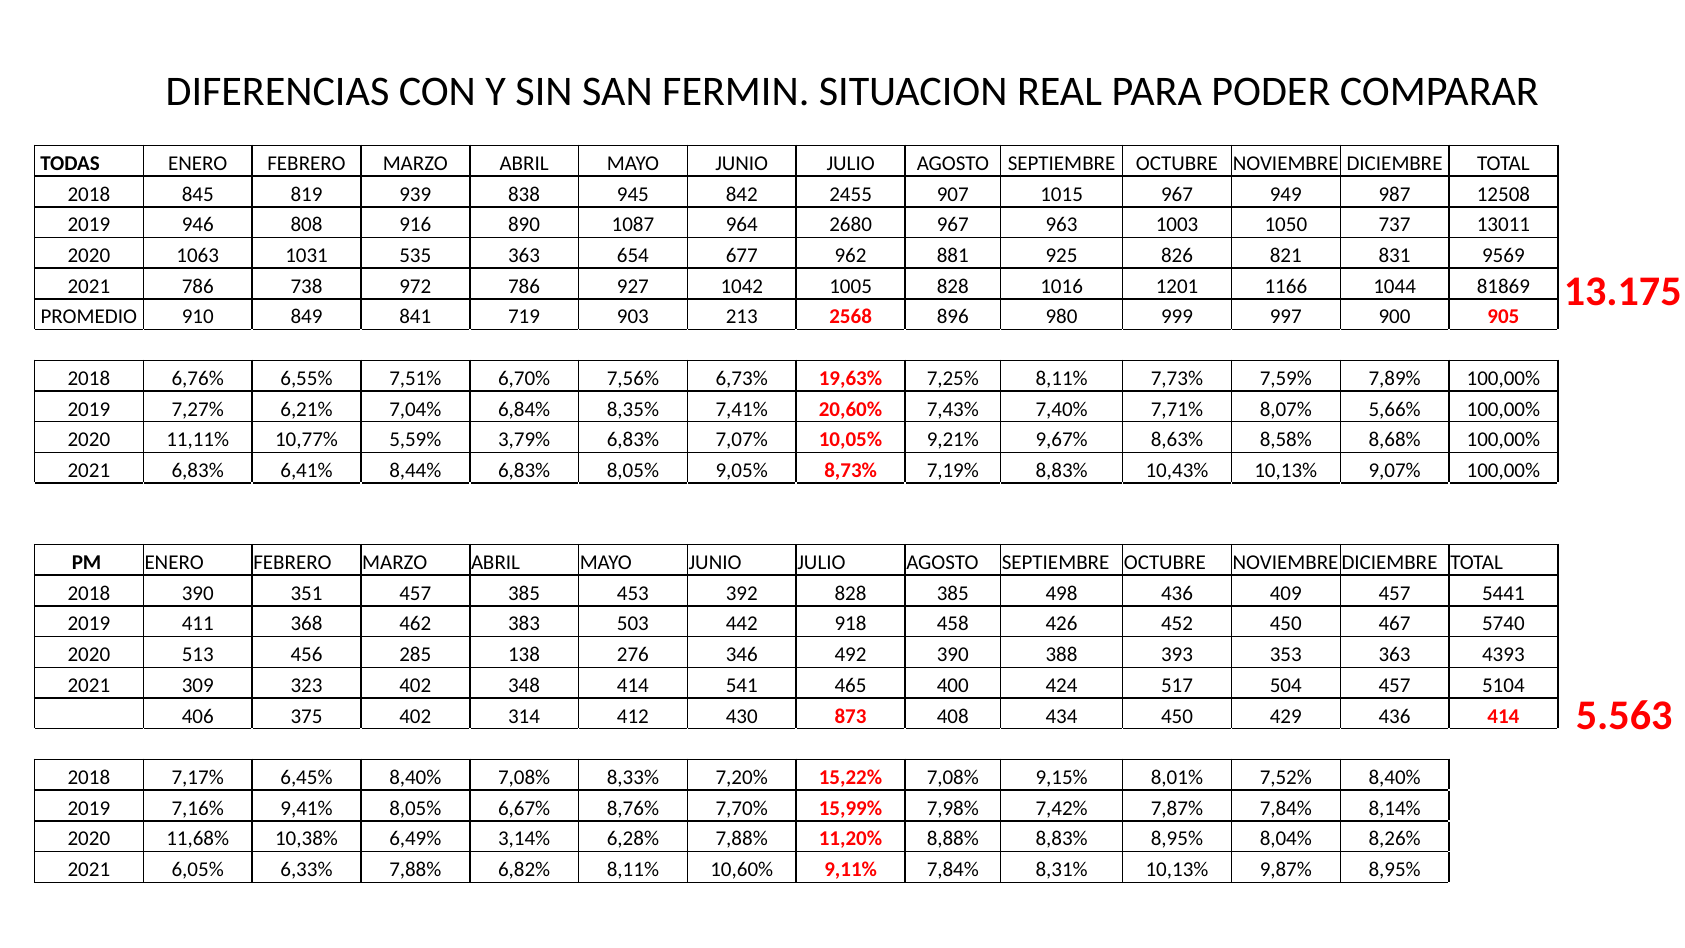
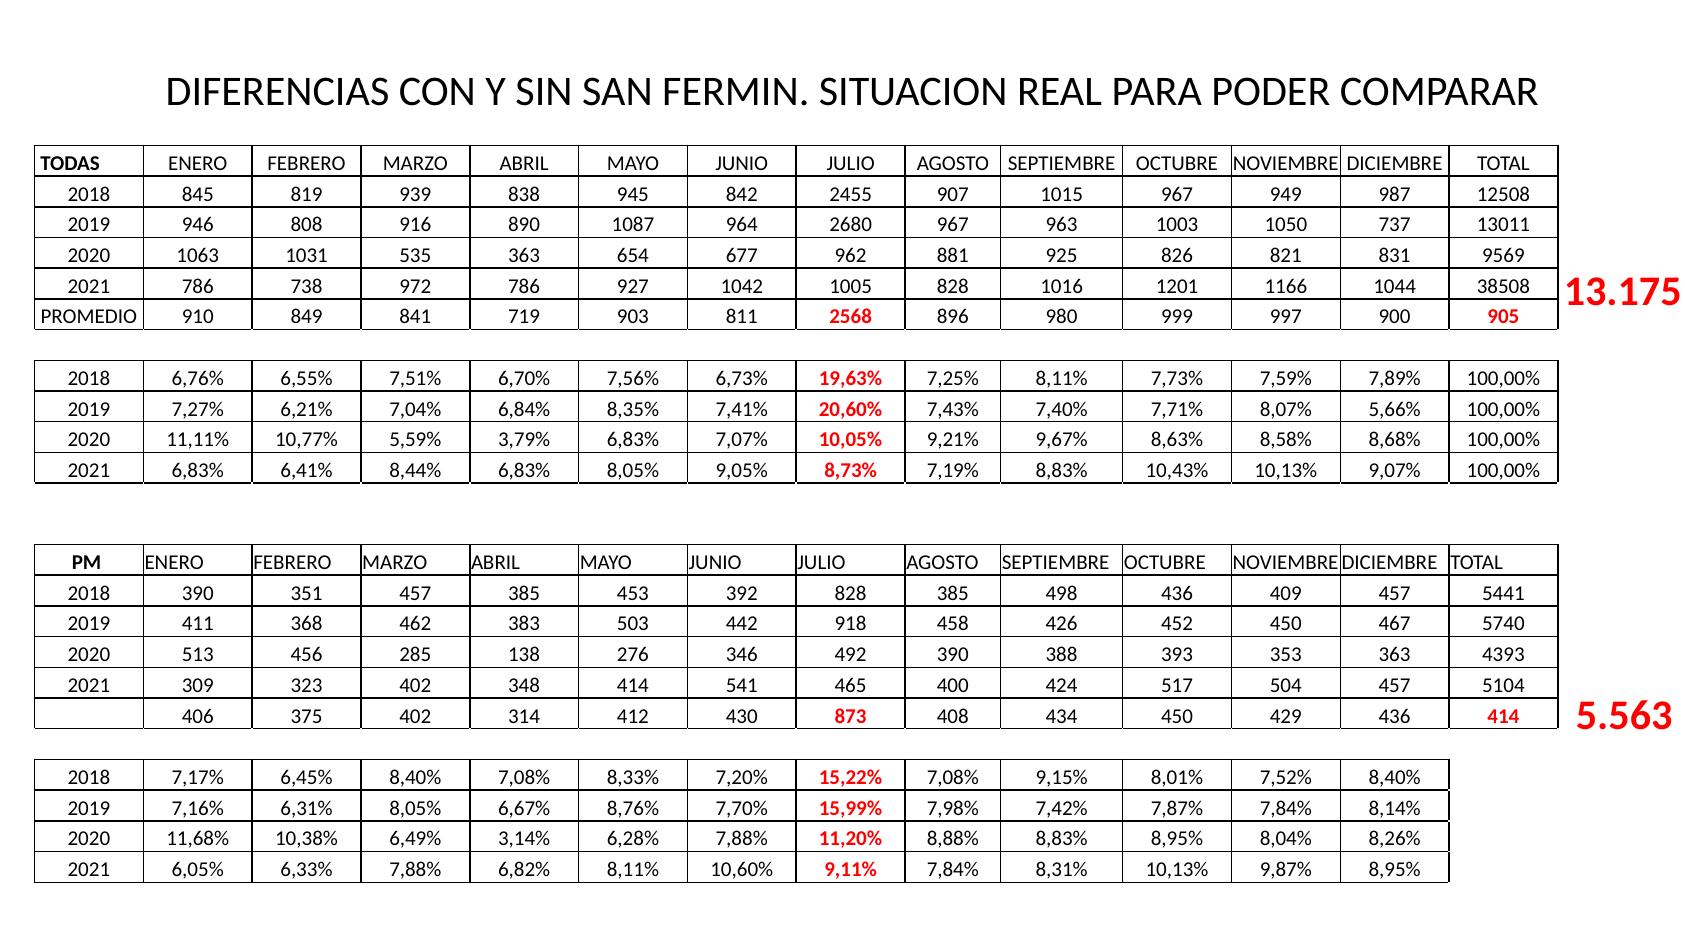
81869: 81869 -> 38508 (1503, 286)
213: 213 -> 811 (742, 317)
9,41%: 9,41% -> 6,31% (307, 808)
